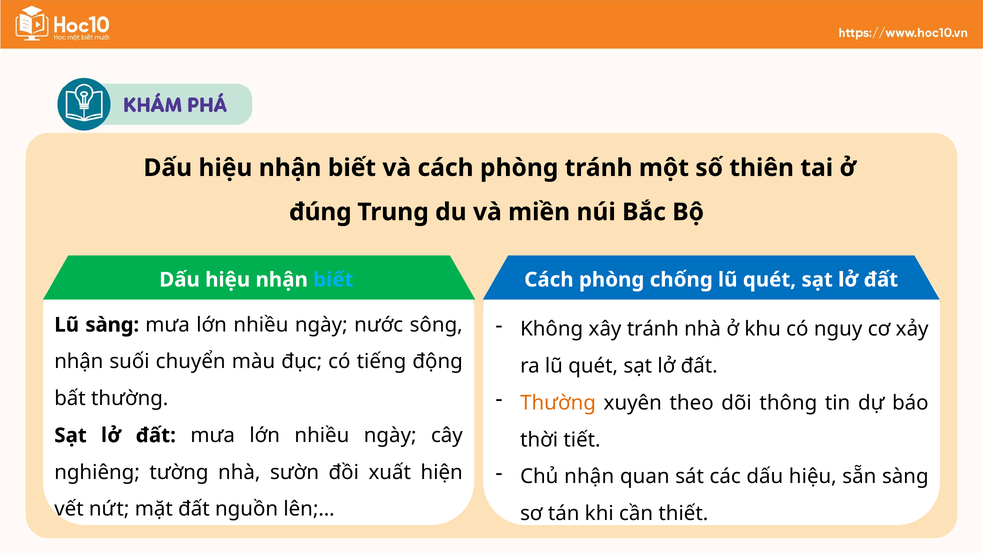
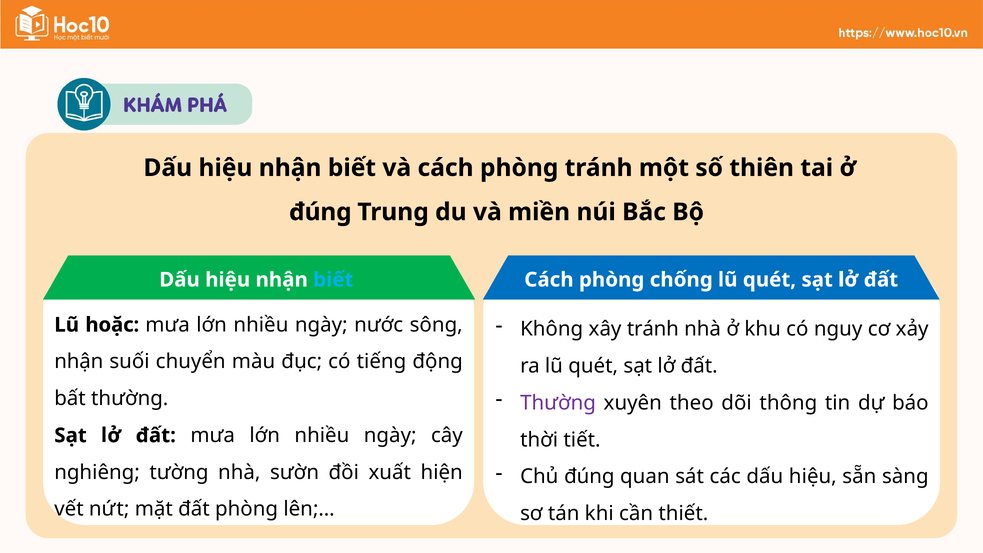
Lũ sàng: sàng -> hoặc (112, 325)
Thường colour: orange -> purple (558, 403)
Chủ nhận: nhận -> đúng (589, 477)
đất nguồn: nguồn -> phòng (247, 509)
